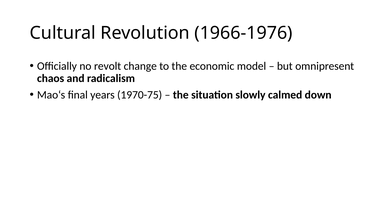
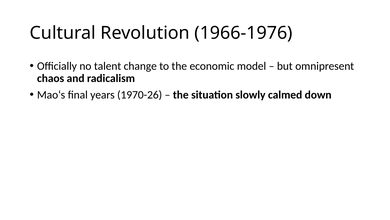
revolt: revolt -> talent (108, 66)
1970-75: 1970-75 -> 1970-26 (140, 95)
